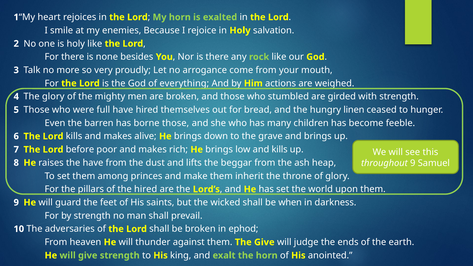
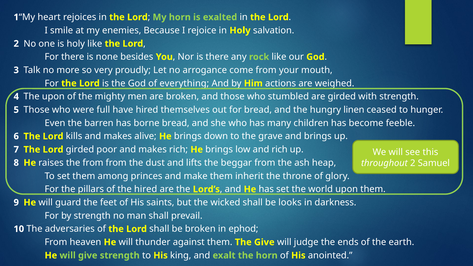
The glory: glory -> upon (53, 97)
borne those: those -> bread (176, 123)
Lord before: before -> girded (80, 150)
and kills: kills -> rich (280, 150)
throughout 9: 9 -> 2 (413, 163)
the have: have -> from (93, 163)
when: when -> looks (290, 203)
